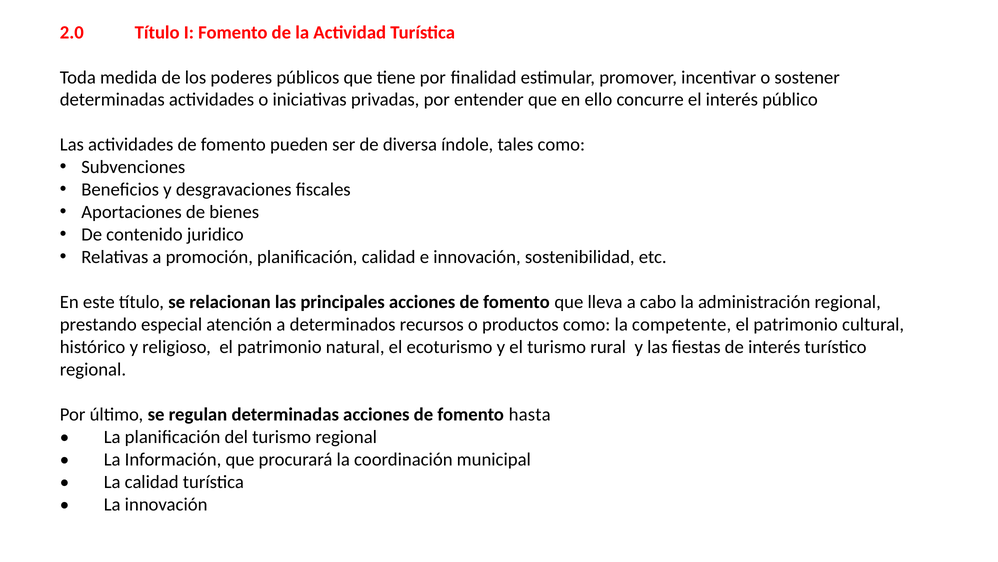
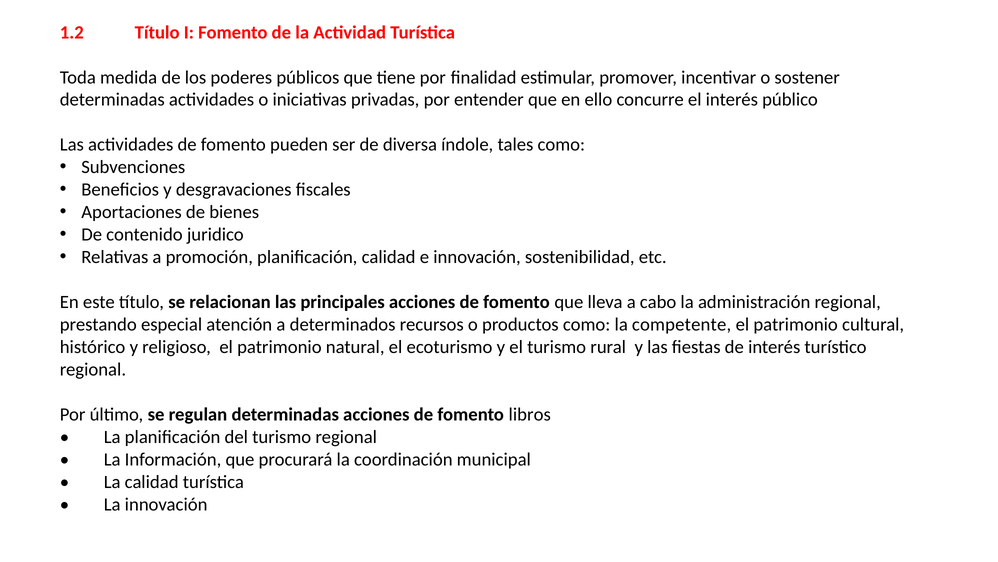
2.0: 2.0 -> 1.2 (72, 32)
hasta: hasta -> libros (530, 414)
